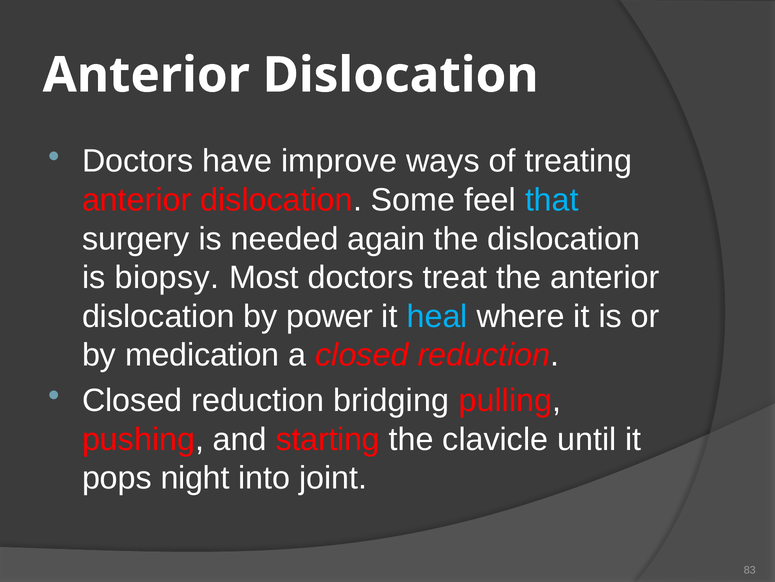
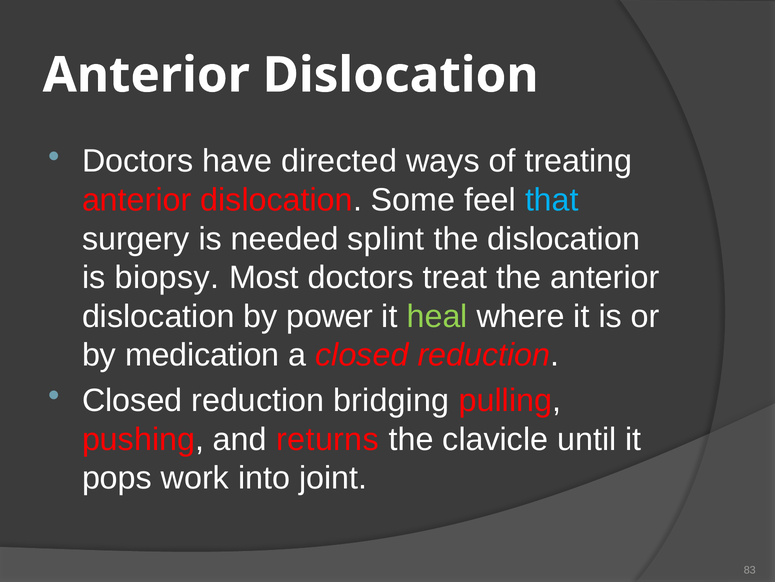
improve: improve -> directed (339, 161)
again: again -> splint (386, 239)
heal colour: light blue -> light green (437, 316)
starting: starting -> returns (328, 439)
night: night -> work (195, 478)
